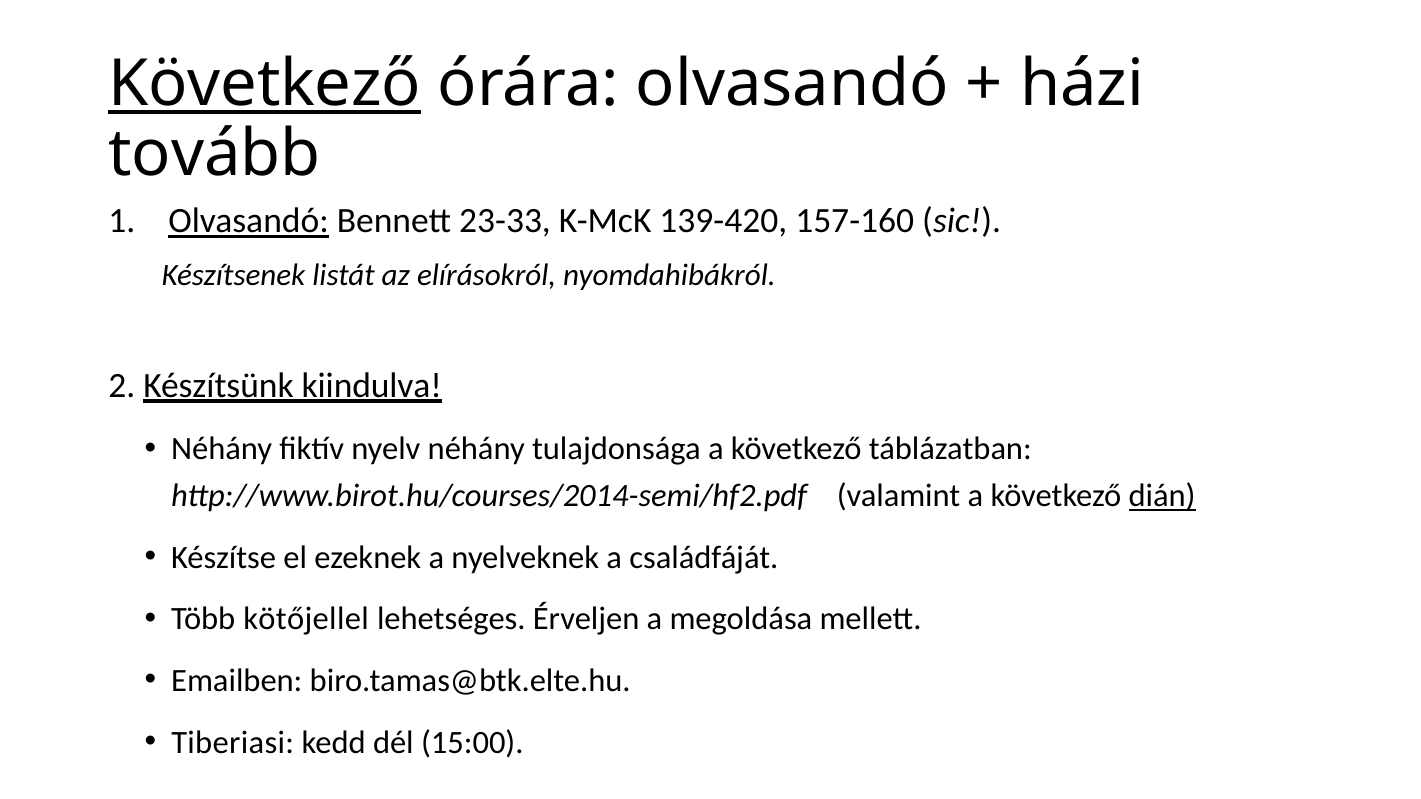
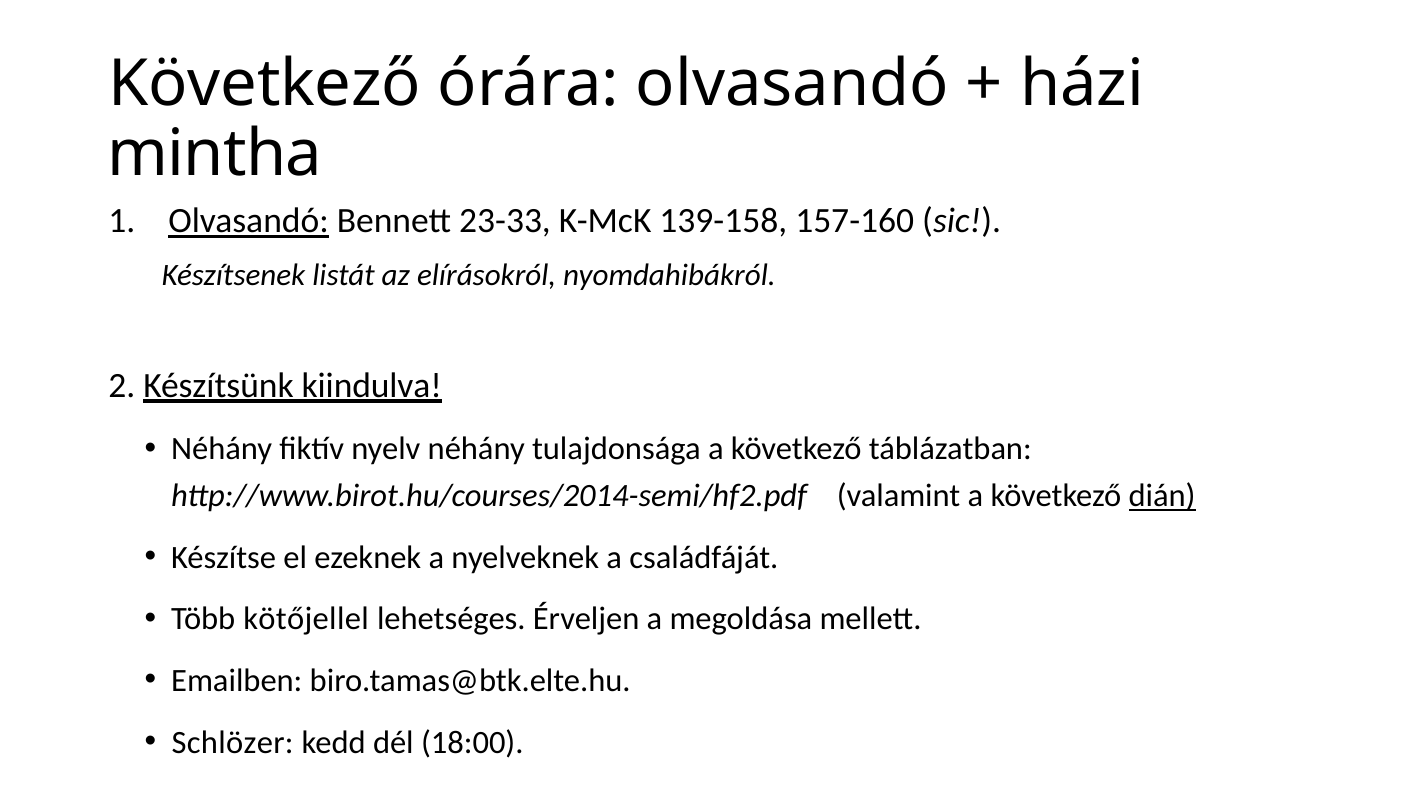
Következő underline: present -> none (265, 84)
tovább: tovább -> mintha (215, 155)
139-420: 139-420 -> 139-158 (723, 221)
Tiberiasi: Tiberiasi -> Schlözer (233, 743)
15:00: 15:00 -> 18:00 (472, 743)
